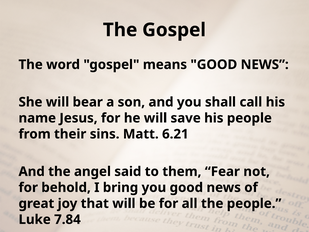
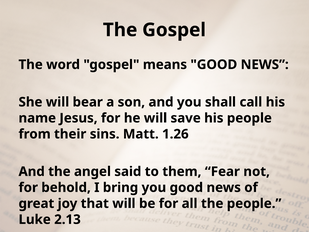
6.21: 6.21 -> 1.26 (175, 134)
7.84: 7.84 -> 2.13 (67, 219)
